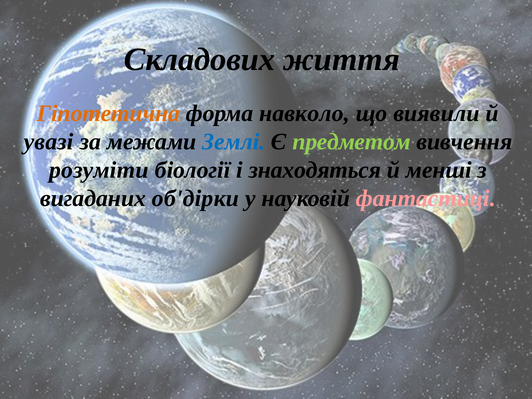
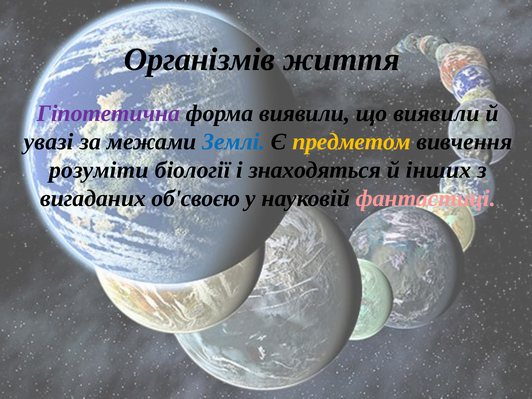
Складових: Складових -> Організмів (199, 59)
Гіпотетична colour: orange -> purple (108, 113)
форма навколо: навколо -> виявили (305, 113)
предметом colour: light green -> yellow (352, 142)
менші: менші -> інших (439, 170)
об'дірки: об'дірки -> об'своєю (196, 198)
